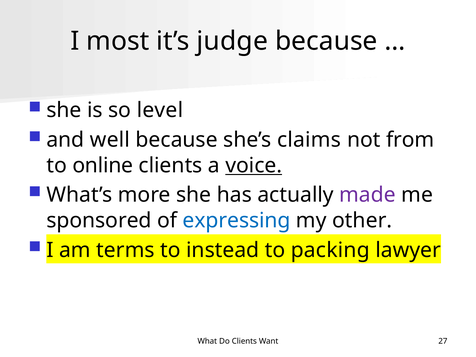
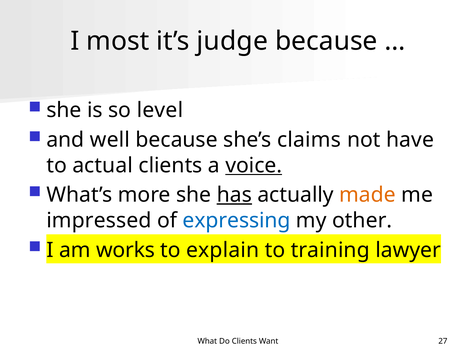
from: from -> have (410, 140)
online: online -> actual (103, 165)
has underline: none -> present (234, 195)
made colour: purple -> orange (368, 195)
sponsored: sponsored -> impressed (99, 220)
terms: terms -> works (126, 250)
instead: instead -> explain (223, 250)
packing: packing -> training (330, 250)
